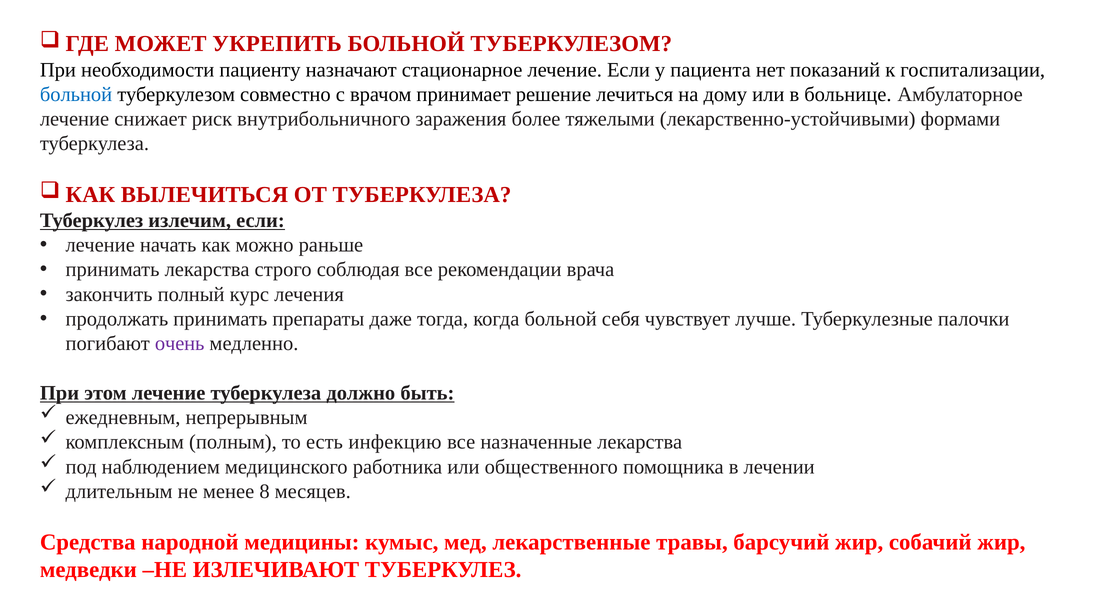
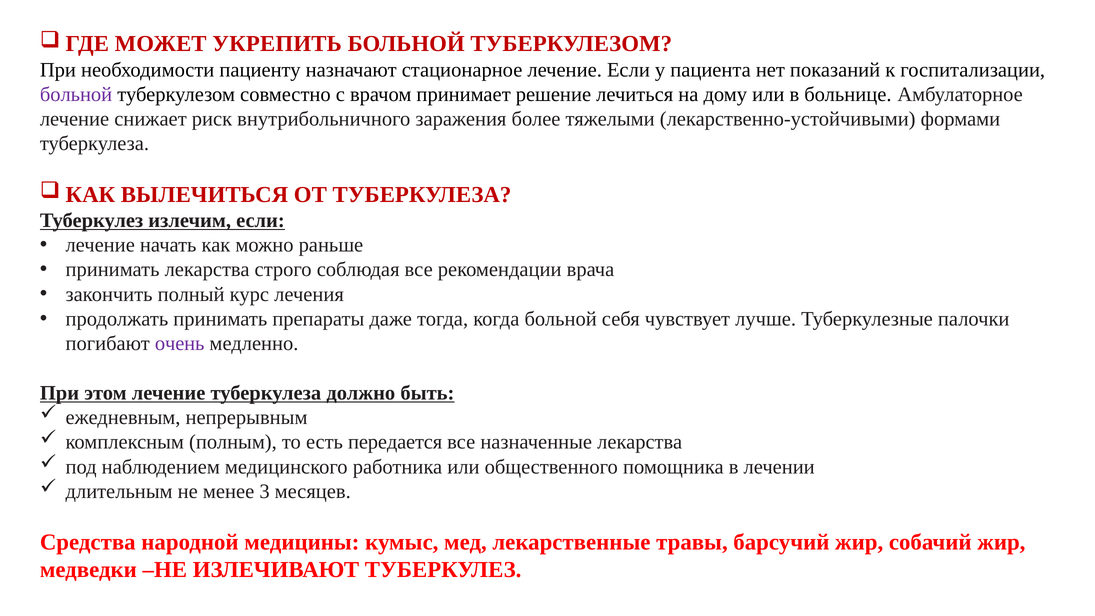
больной colour: blue -> purple (76, 94)
инфекцию: инфекцию -> передается (395, 442)
8: 8 -> 3 (265, 491)
